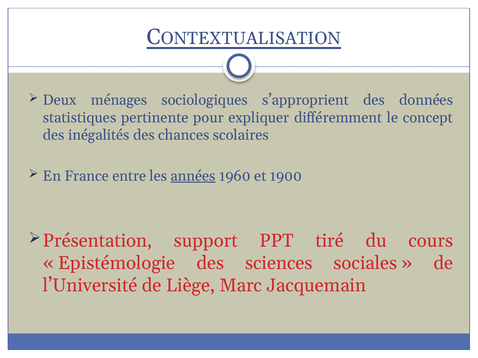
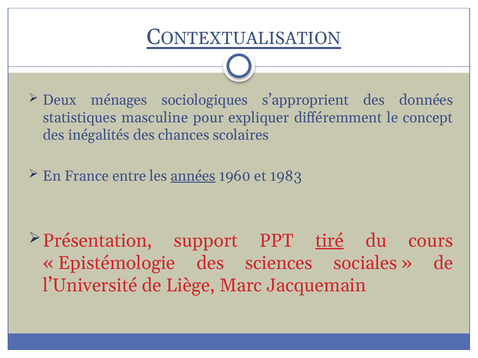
pertinente: pertinente -> masculine (155, 118)
1900: 1900 -> 1983 (286, 176)
tiré underline: none -> present (330, 241)
